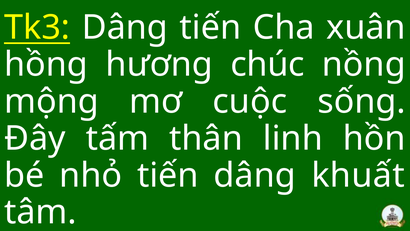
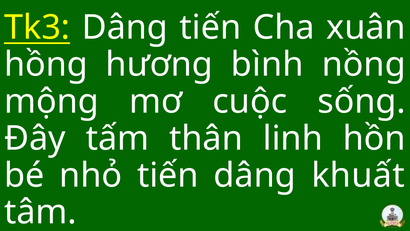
chúc: chúc -> bình (267, 64)
